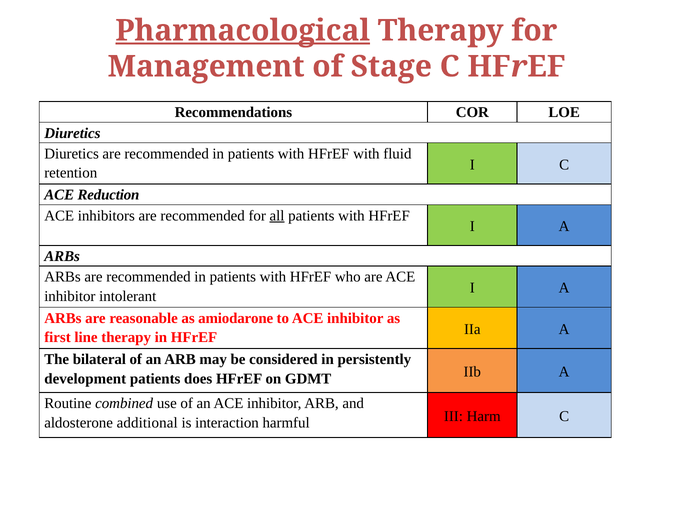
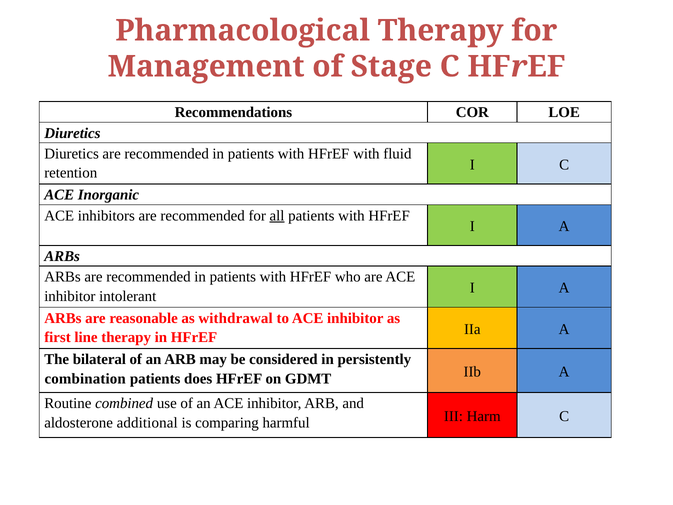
Pharmacological underline: present -> none (243, 31)
Reduction: Reduction -> Inorganic (108, 195)
amiodarone: amiodarone -> withdrawal (236, 318)
development: development -> combination (85, 378)
interaction: interaction -> comparing (227, 422)
